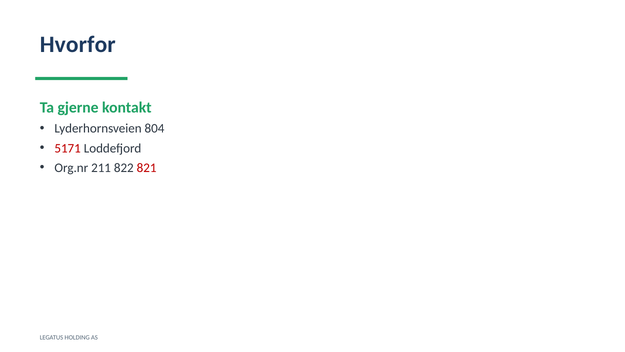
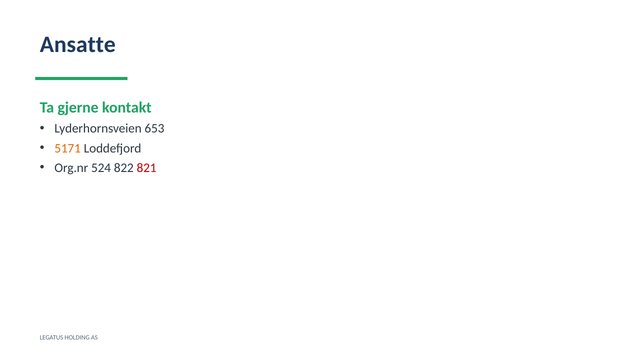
Hvorfor: Hvorfor -> Ansatte (78, 45)
804: 804 -> 653 (154, 129)
5171 colour: red -> orange (68, 148)
211: 211 -> 524 (101, 168)
